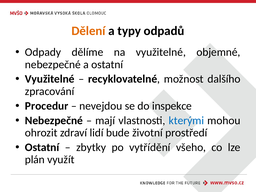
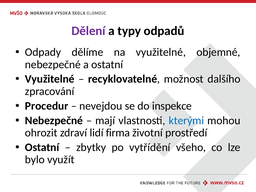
Dělení colour: orange -> purple (88, 31)
bude: bude -> firma (118, 133)
plán: plán -> bylo (35, 160)
